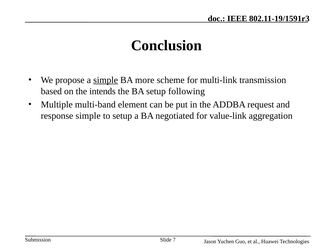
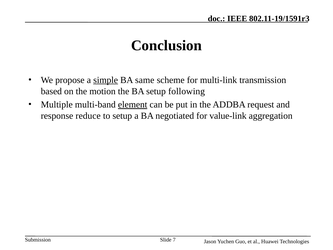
more: more -> same (145, 80)
intends: intends -> motion (102, 91)
element underline: none -> present (133, 105)
response simple: simple -> reduce (88, 116)
